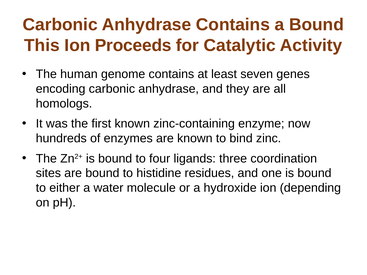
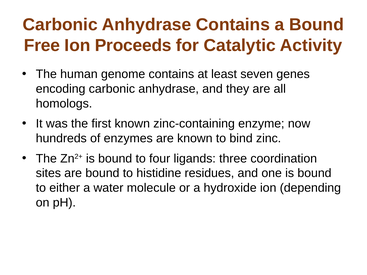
This: This -> Free (42, 46)
